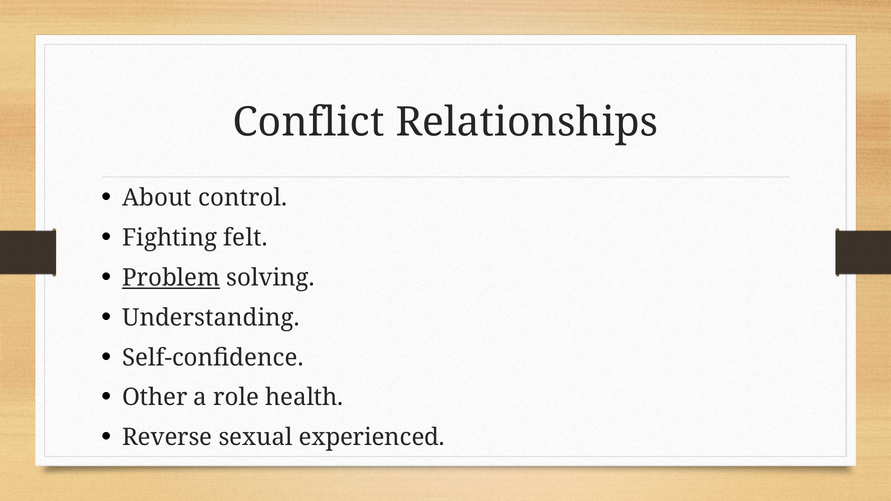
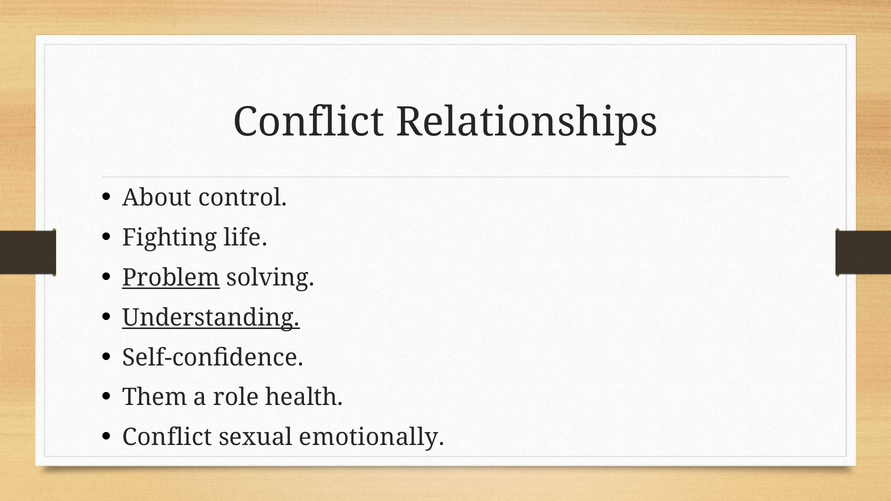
felt: felt -> life (246, 238)
Understanding underline: none -> present (211, 318)
Other: Other -> Them (155, 398)
Reverse: Reverse -> Conflict (167, 438)
experienced: experienced -> emotionally (372, 438)
